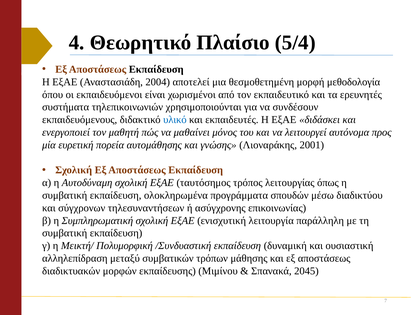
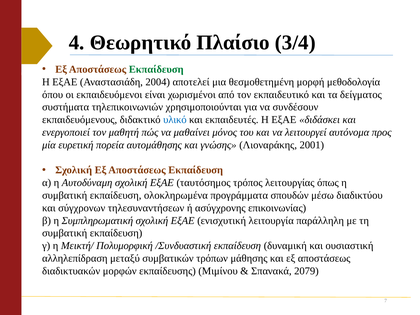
5/4: 5/4 -> 3/4 (295, 43)
Εκπαίδευση colour: black -> green (156, 69)
ερευνητές: ερευνητές -> δείγματος (361, 95)
2045: 2045 -> 2079 (306, 271)
